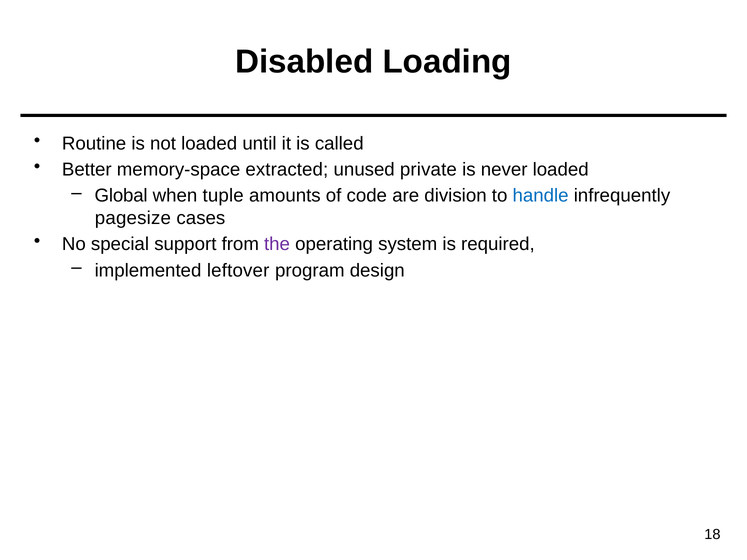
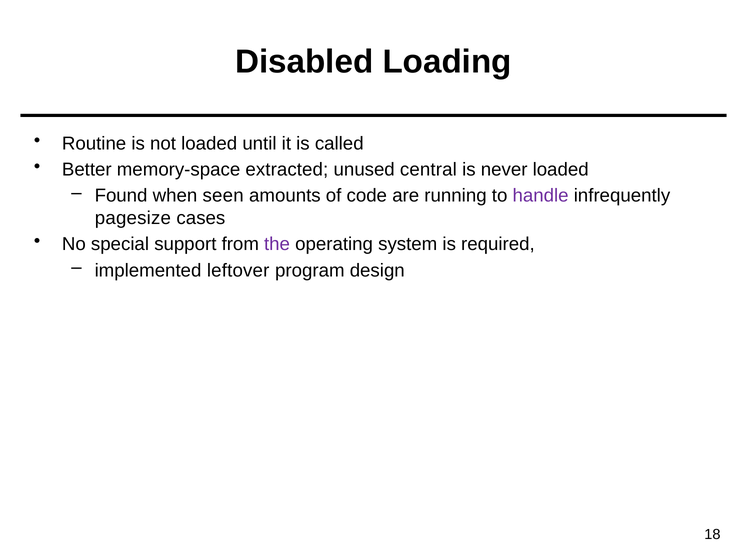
private: private -> central (428, 170)
Global: Global -> Found (121, 196)
tuple: tuple -> seen (223, 196)
division: division -> running (456, 196)
handle colour: blue -> purple (541, 196)
